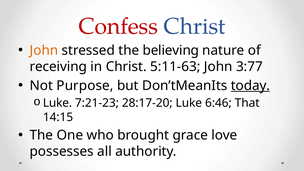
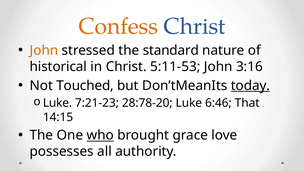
Confess colour: red -> orange (118, 26)
believing: believing -> standard (171, 50)
receiving: receiving -> historical (58, 67)
5:11-63: 5:11-63 -> 5:11-53 (175, 67)
3:77: 3:77 -> 3:16 (249, 67)
Purpose: Purpose -> Touched (85, 86)
28:17-20: 28:17-20 -> 28:78-20 (147, 103)
who underline: none -> present (100, 135)
